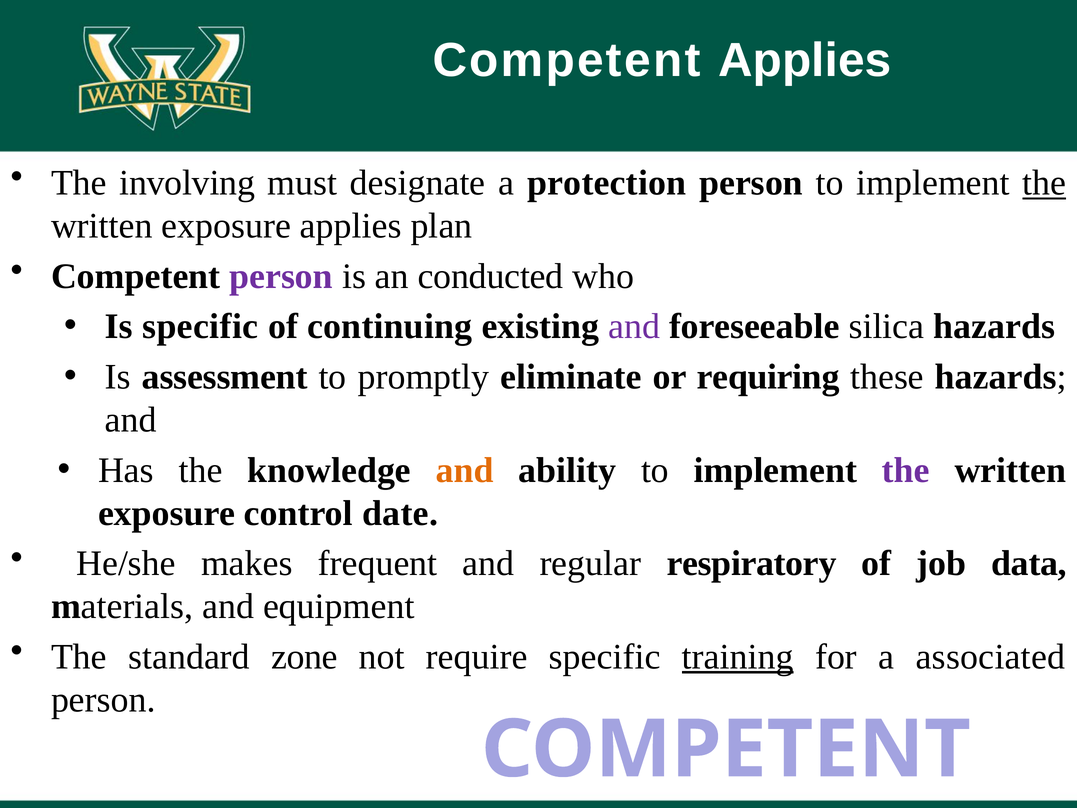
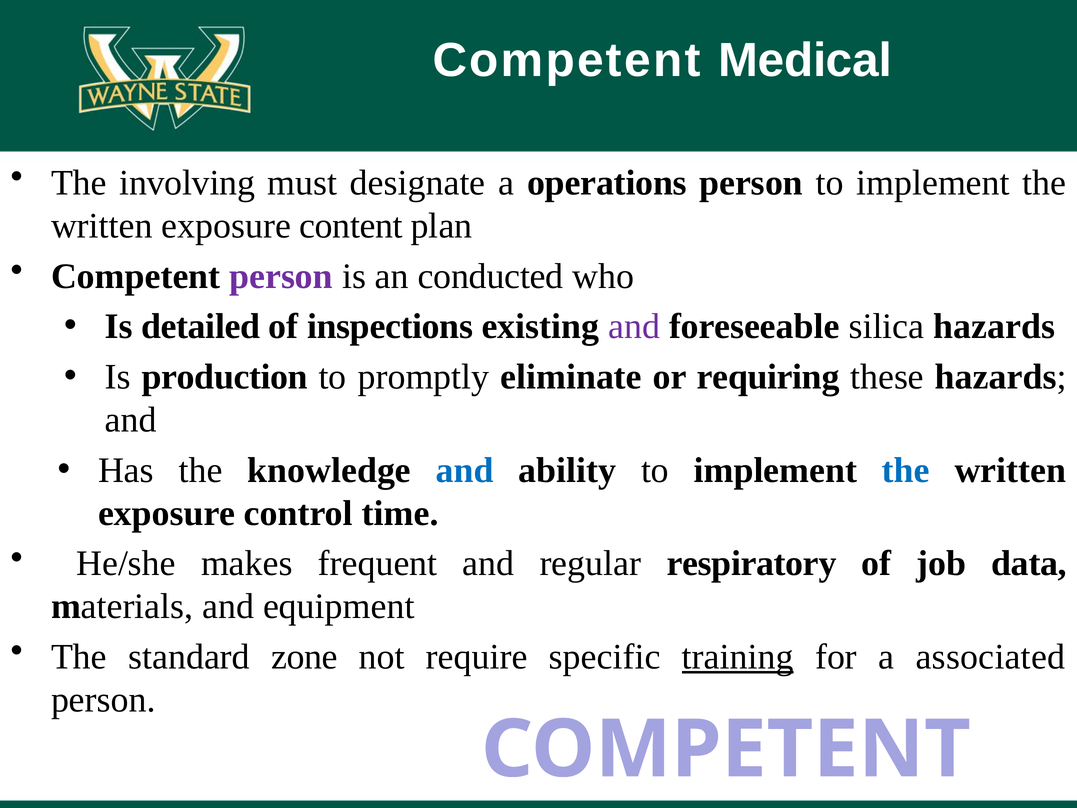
Competent Applies: Applies -> Medical (805, 60)
protection: protection -> operations (607, 183)
the underline: present -> none (1044, 183)
exposure applies: applies -> content (351, 226)
Is specific: specific -> detailed (201, 326)
continuing: continuing -> inspections (390, 326)
assessment: assessment -> production (225, 377)
and colour: orange -> blue (465, 470)
the colour: purple -> blue (906, 470)
date: date -> time (400, 513)
